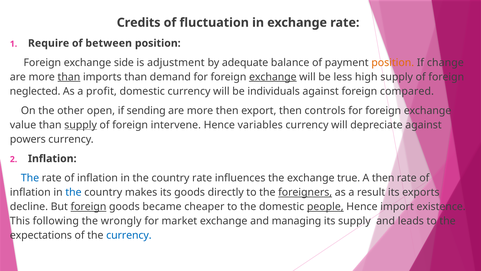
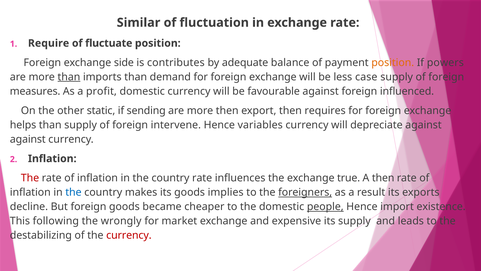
Credits: Credits -> Similar (139, 23)
between: between -> fluctuate (109, 43)
adjustment: adjustment -> contributes (176, 62)
change: change -> powers (445, 62)
exchange underline: present -> none (273, 77)
high: high -> case (366, 77)
neglected: neglected -> measures (35, 91)
individuals: individuals -> favourable (274, 91)
compared: compared -> influenced (407, 91)
open: open -> static (101, 110)
controls: controls -> requires (325, 110)
value: value -> helps (23, 125)
supply underline: present -> none (81, 125)
powers: powers -> against (28, 139)
The colour: blue -> red (30, 178)
directly: directly -> implies (226, 192)
foreign underline: present -> none (88, 206)
managing: managing -> expensive (296, 221)
expectations: expectations -> destabilizing (41, 235)
currency colour: blue -> red (129, 235)
